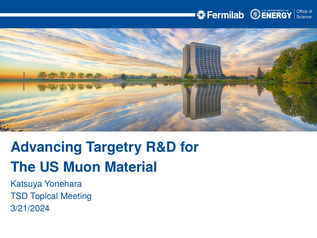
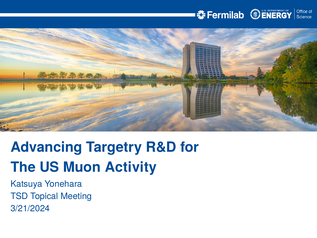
Material: Material -> Activity (131, 167)
